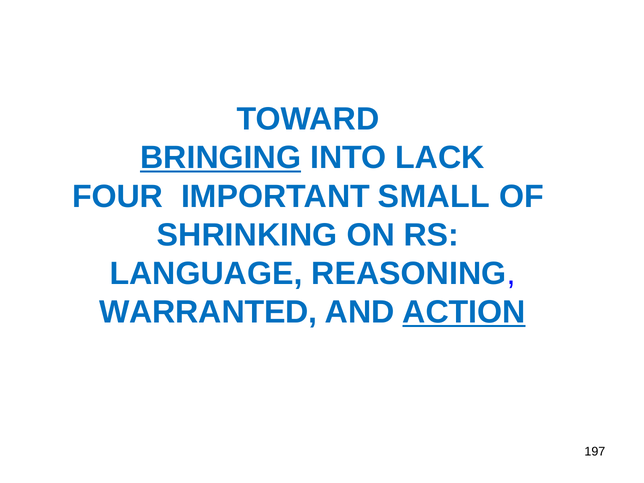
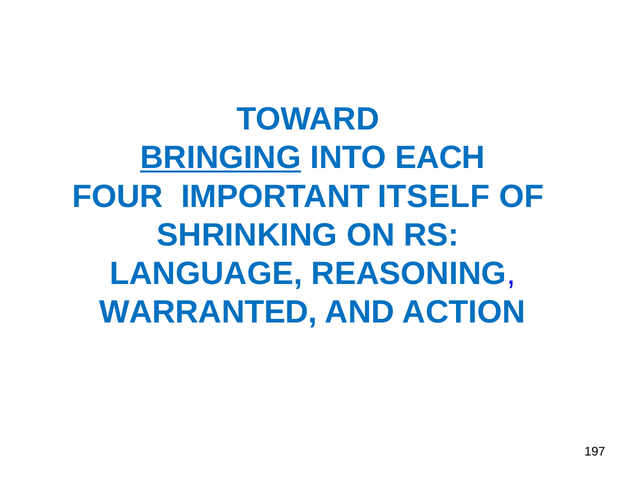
LACK: LACK -> EACH (440, 158)
SMALL: SMALL -> ITSELF (434, 196)
ACTION underline: present -> none (464, 312)
